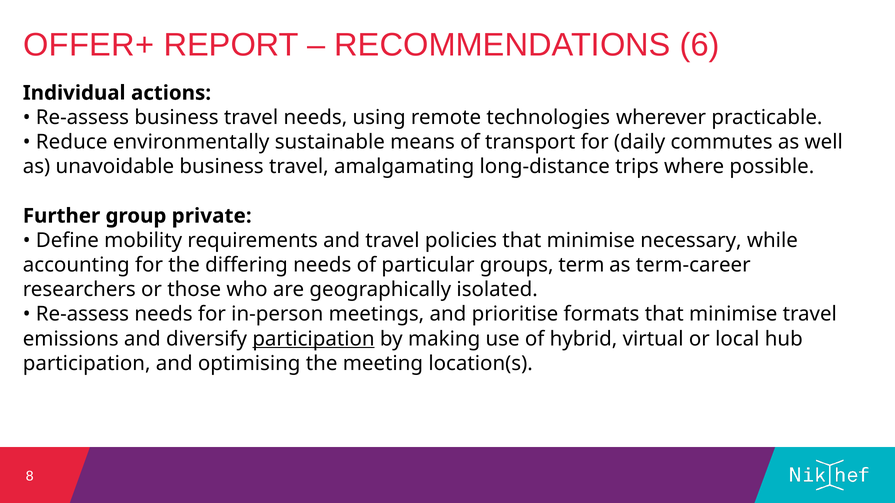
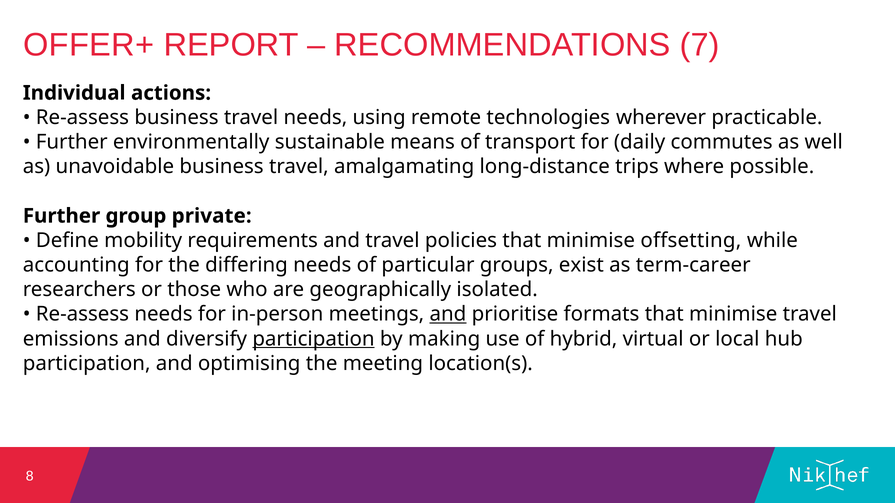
6: 6 -> 7 (700, 45)
Reduce: Reduce -> Further (72, 142)
necessary: necessary -> offsetting (691, 241)
term: term -> exist (581, 265)
and underline: none -> present (448, 314)
